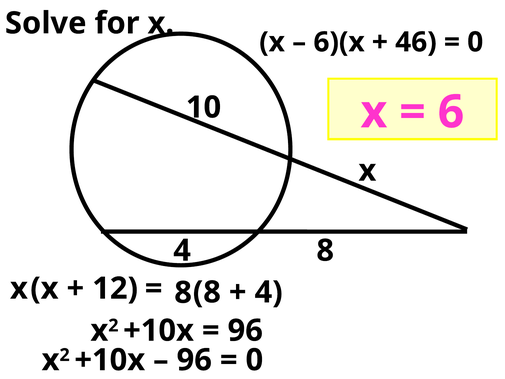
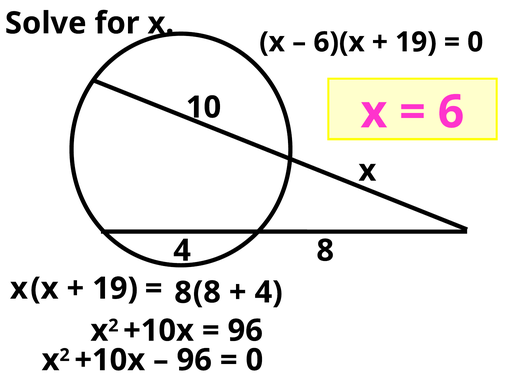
46: 46 -> 19 (416, 42)
12: 12 -> 19 (115, 288)
